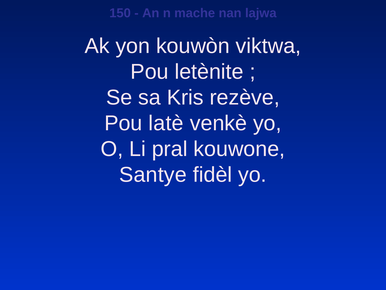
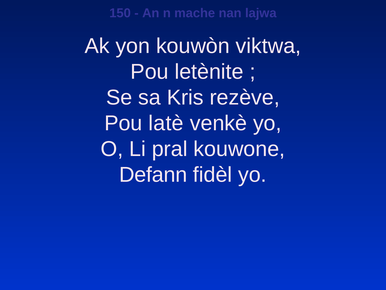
Santye: Santye -> Defann (153, 175)
